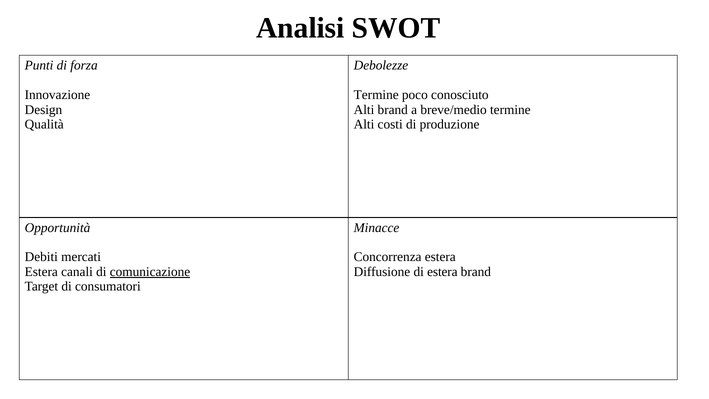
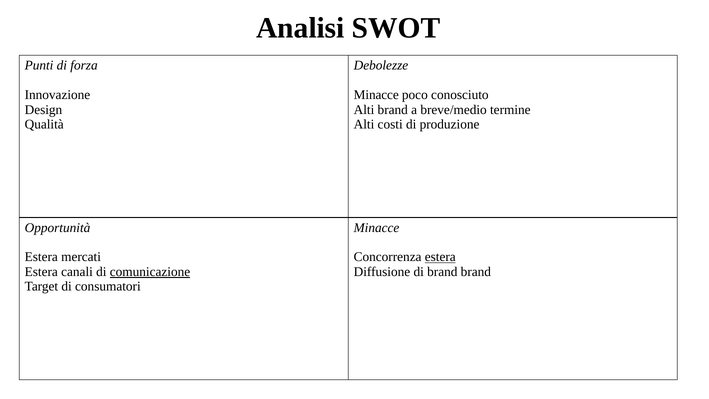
Termine: Termine -> Minacce (376, 95)
Debiti: Debiti -> Estera (41, 257)
estera underline: none -> present (440, 257)
di estera: estera -> brand (442, 272)
